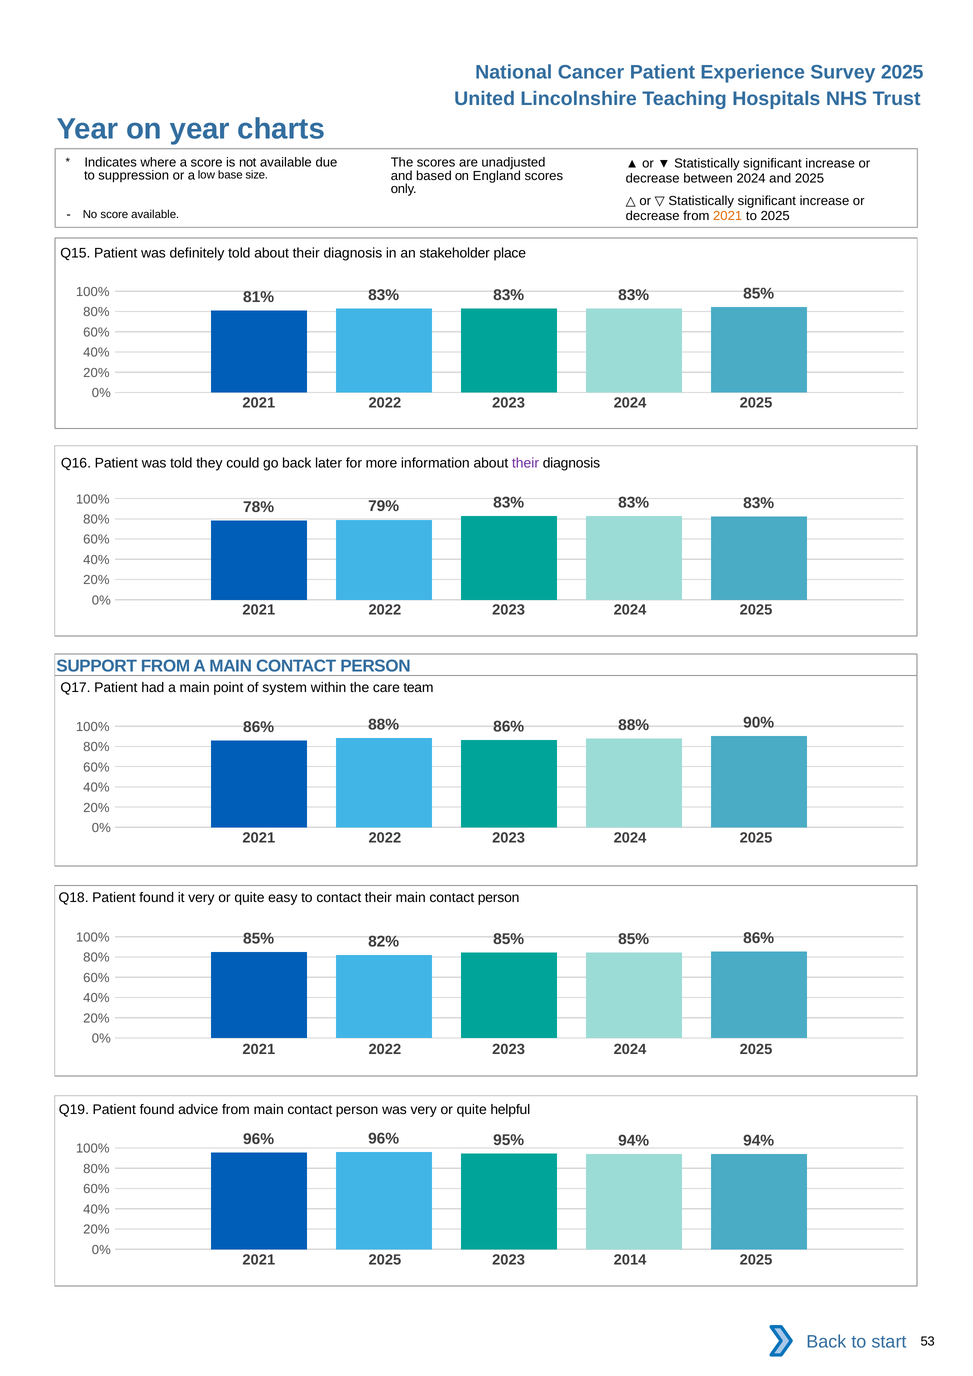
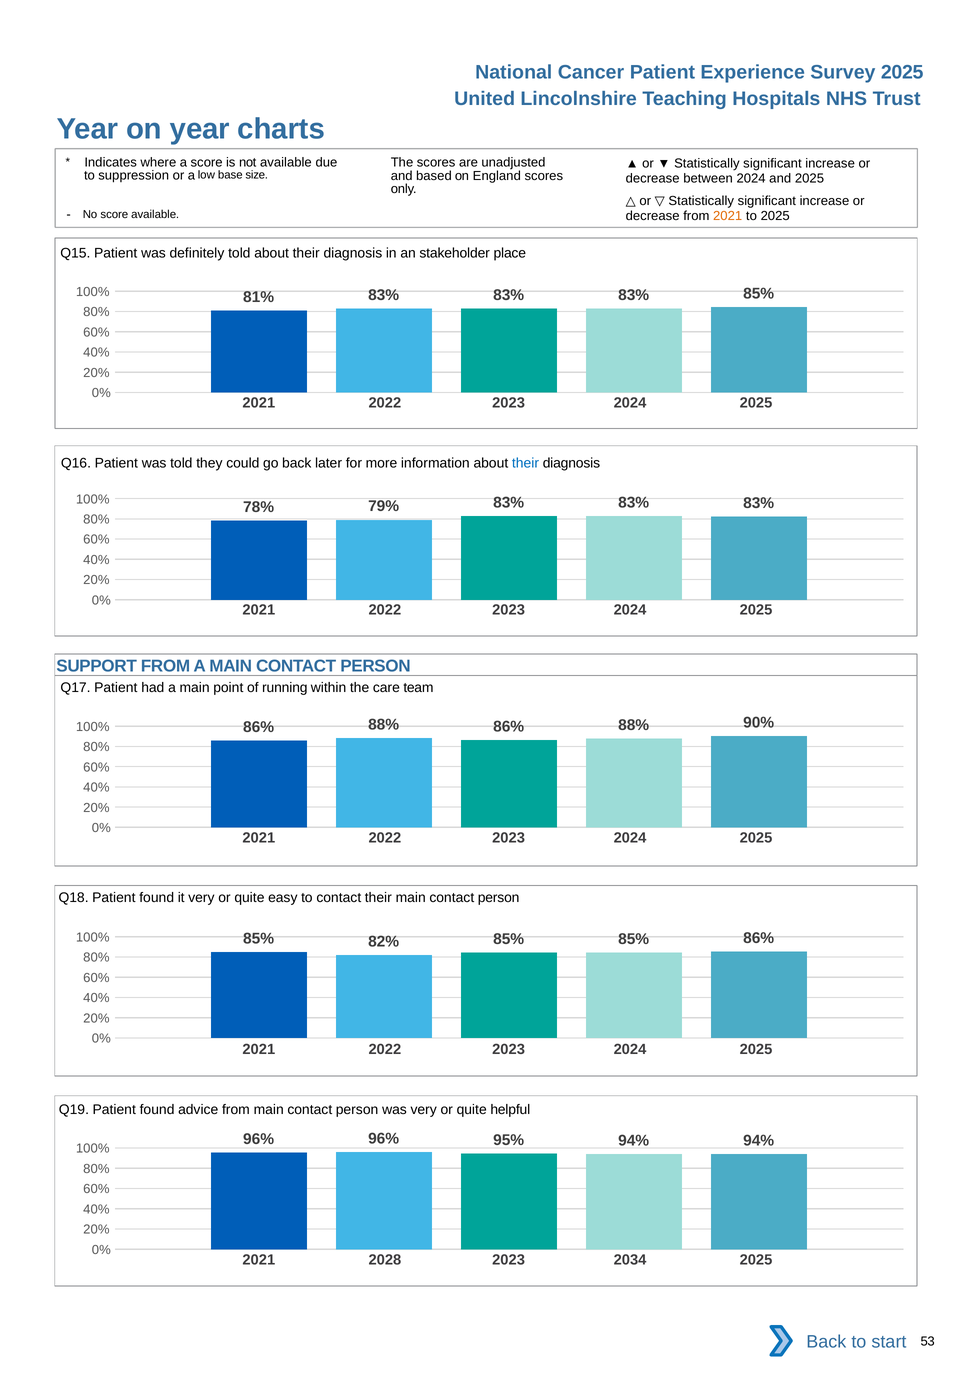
their colour: purple -> blue (526, 464)
system: system -> running (285, 688)
2021 2025: 2025 -> 2028 (385, 1261)
2014: 2014 -> 2034 (630, 1261)
